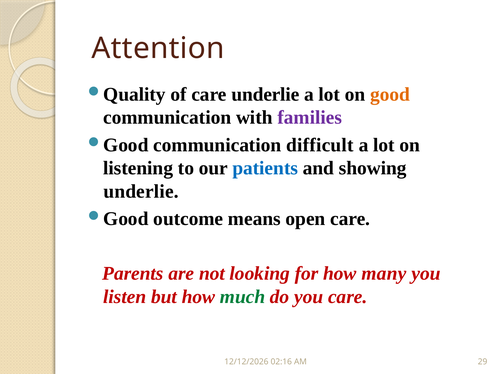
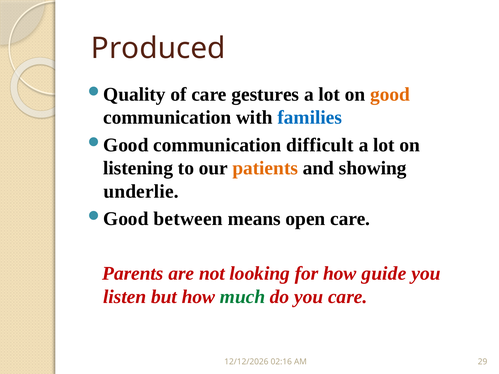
Attention: Attention -> Produced (158, 48)
care underlie: underlie -> gestures (265, 94)
families colour: purple -> blue (310, 118)
patients colour: blue -> orange (265, 168)
outcome: outcome -> between (188, 219)
many: many -> guide (384, 274)
